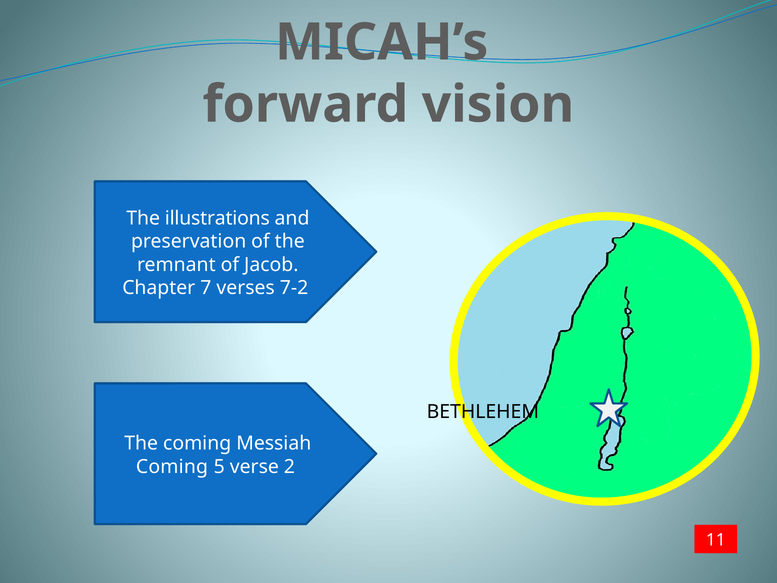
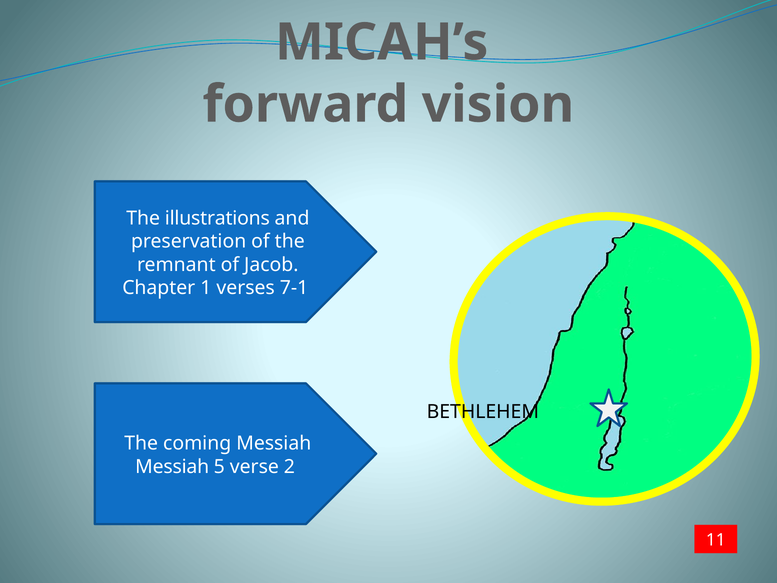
7: 7 -> 1 (206, 288)
7-2: 7-2 -> 7-1 (294, 288)
Coming: Coming -> Messiah (172, 467)
